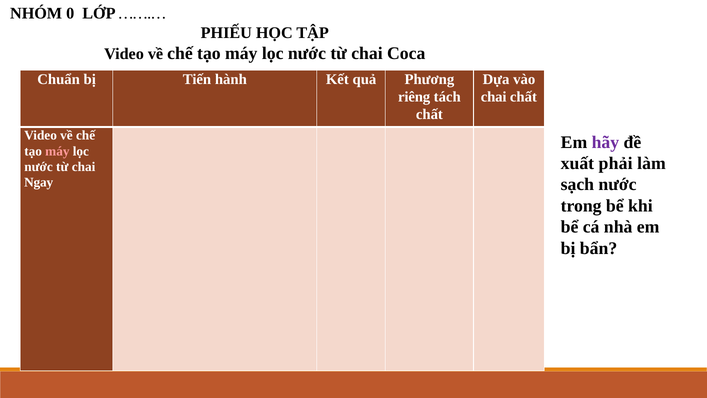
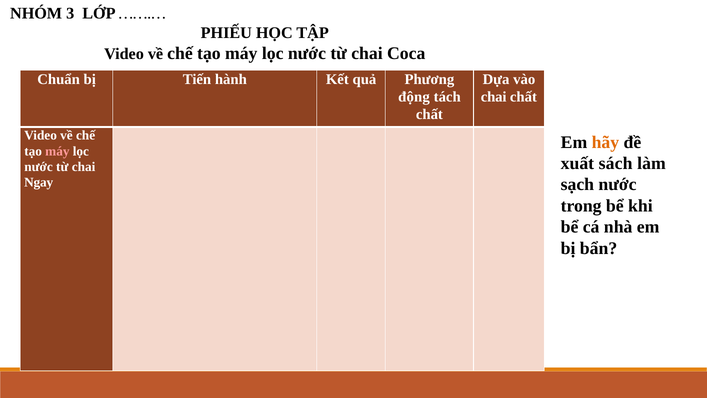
0: 0 -> 3 (70, 13)
riêng: riêng -> động (414, 97)
hãy colour: purple -> orange (605, 142)
phải: phải -> sách (616, 163)
